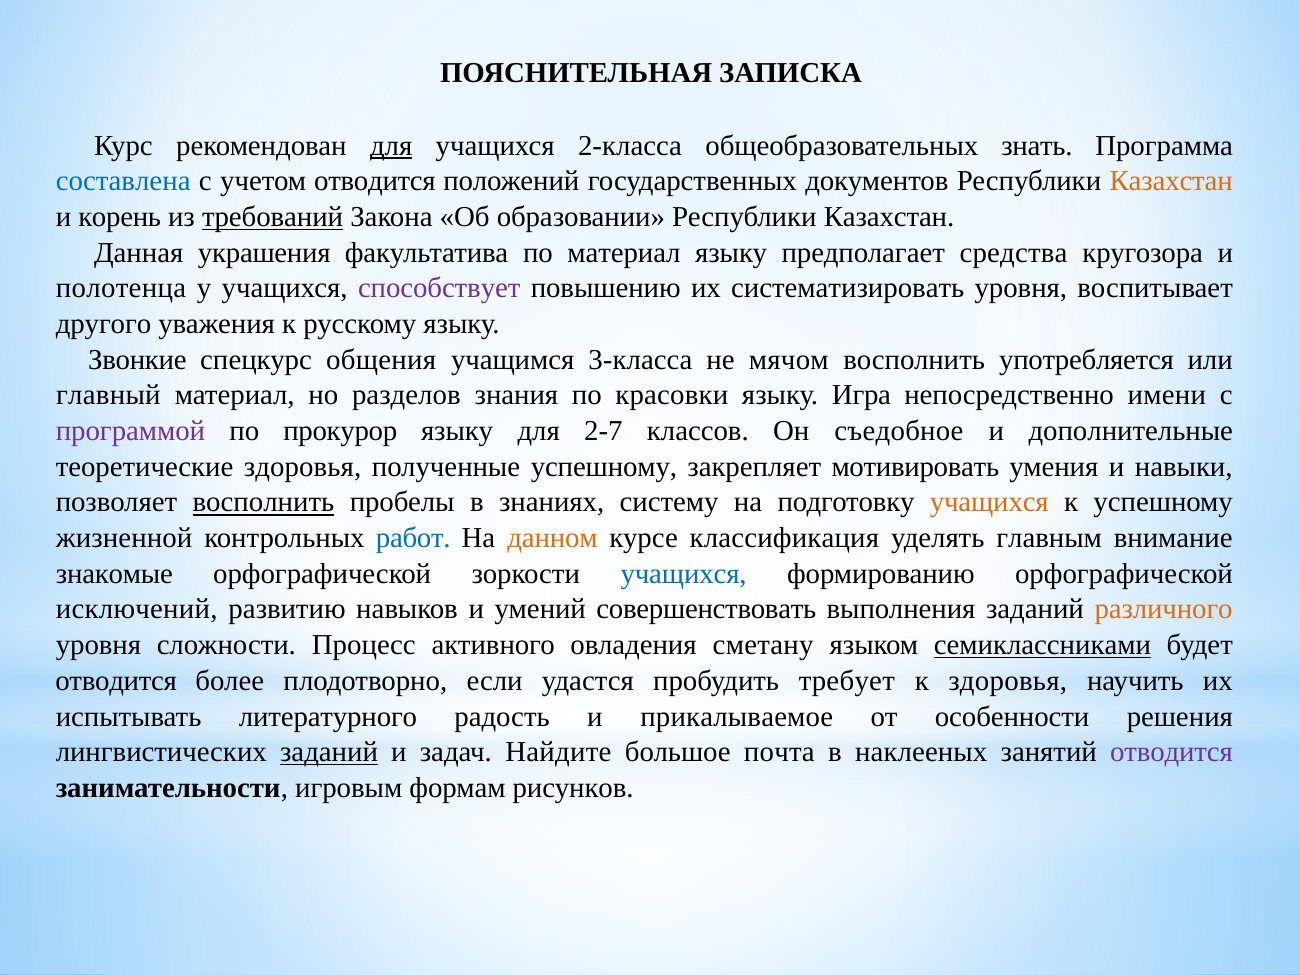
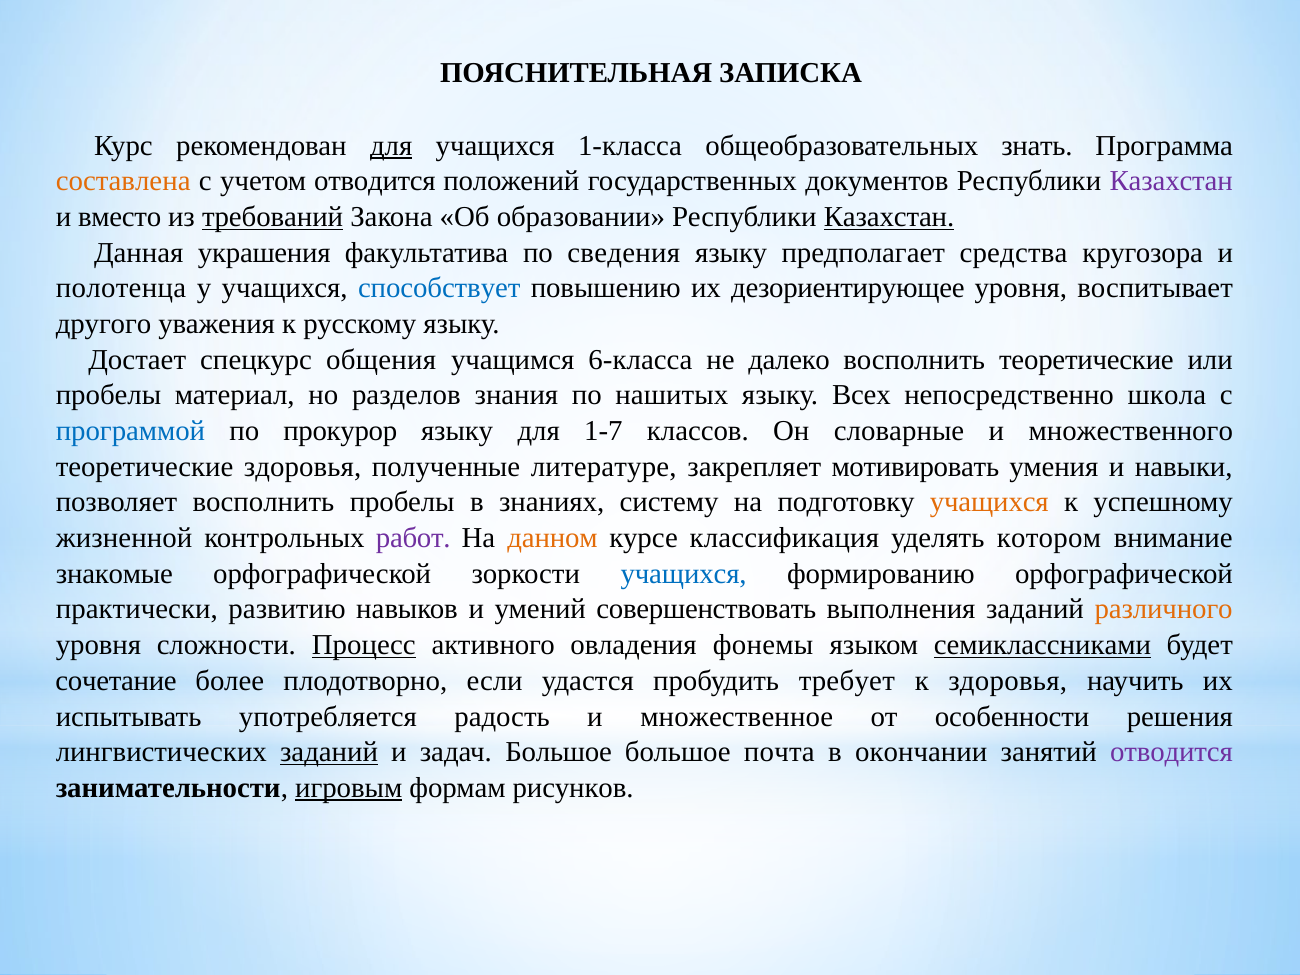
2-класса: 2-класса -> 1-класса (630, 146)
составлена colour: blue -> orange (123, 181)
Казахстан colour: orange -> purple (1171, 181)
корень: корень -> вместо (120, 217)
Казахстан underline: none -> present (889, 217)
по материал: материал -> сведения (624, 253)
способствует colour: purple -> blue (439, 288)
систематизировать: систематизировать -> дезориентирующее (848, 288)
Звонкие: Звонкие -> Достает (137, 360)
3-класса: 3-класса -> 6-класса (640, 360)
мячом: мячом -> далеко (789, 360)
восполнить употребляется: употребляется -> теоретические (1086, 360)
главный: главный -> пробелы (109, 395)
красовки: красовки -> нашитых (672, 395)
Игра: Игра -> Всех (861, 395)
имени: имени -> школа (1167, 395)
программой colour: purple -> blue (130, 431)
2-7: 2-7 -> 1-7 (603, 431)
съедобное: съедобное -> словарные (899, 431)
дополнительные: дополнительные -> множественного (1131, 431)
полученные успешному: успешному -> литературе (604, 467)
восполнить underline: present -> none (263, 502)
работ colour: blue -> purple (413, 538)
главным: главным -> котором (1049, 538)
исключений: исключений -> практически (137, 609)
Процесс underline: none -> present (364, 645)
сметану: сметану -> фонемы (763, 645)
отводится: отводится -> сочетание (116, 681)
литературного: литературного -> употребляется (328, 716)
прикалываемое: прикалываемое -> множественное (737, 716)
задач Найдите: Найдите -> Большое (559, 752)
наклееных: наклееных -> окончании (921, 752)
игровым underline: none -> present (349, 788)
